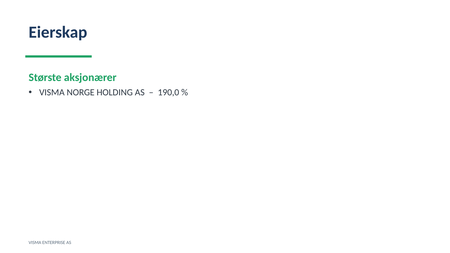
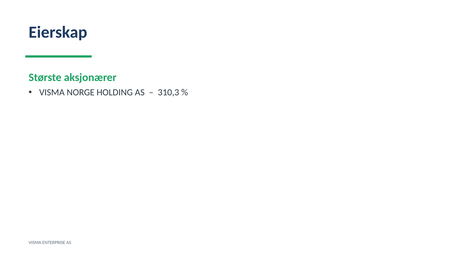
190,0: 190,0 -> 310,3 (168, 93)
